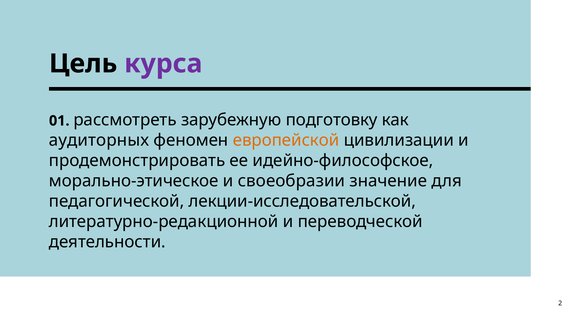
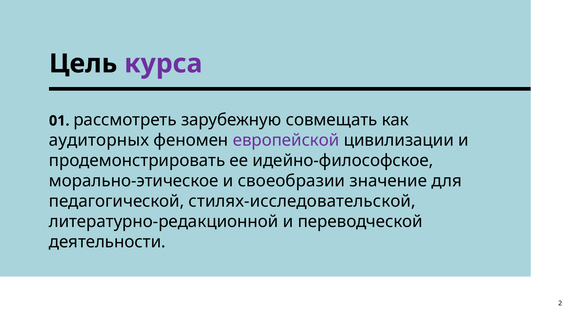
подготовку: подготовку -> совмещать (332, 120)
европейской colour: orange -> purple (286, 140)
лекции-исследовательской: лекции-исследовательской -> стилях-исследовательской (302, 201)
